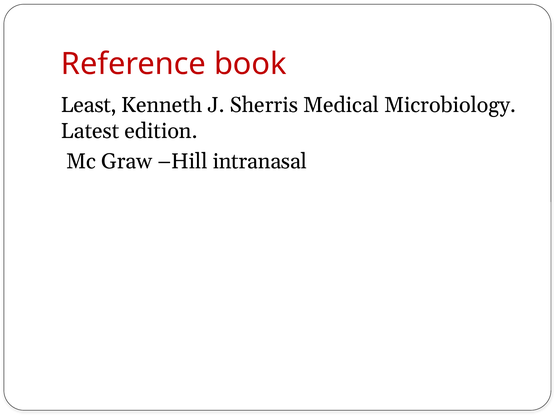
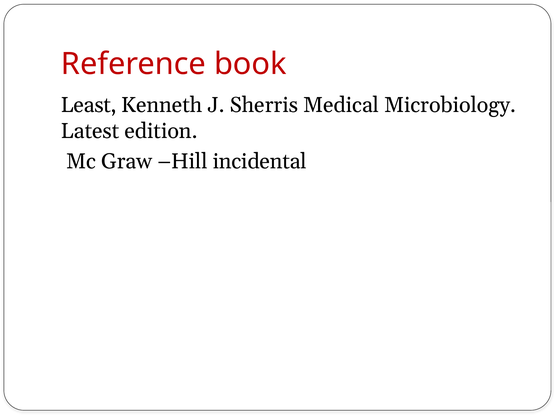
intranasal: intranasal -> incidental (260, 161)
